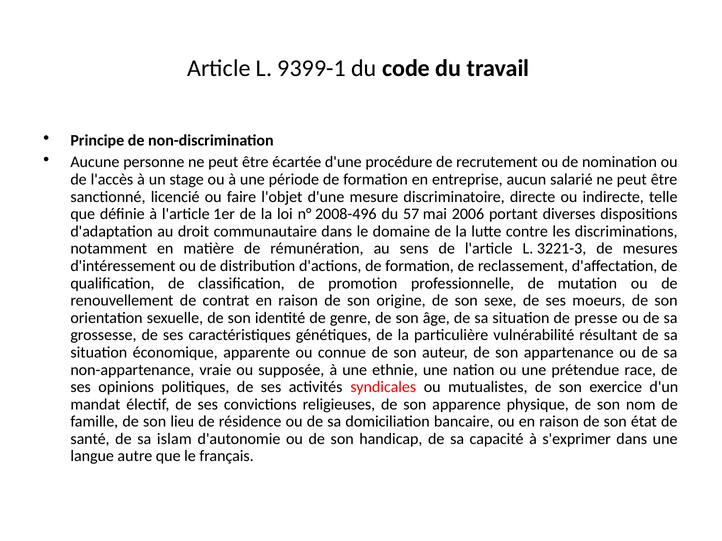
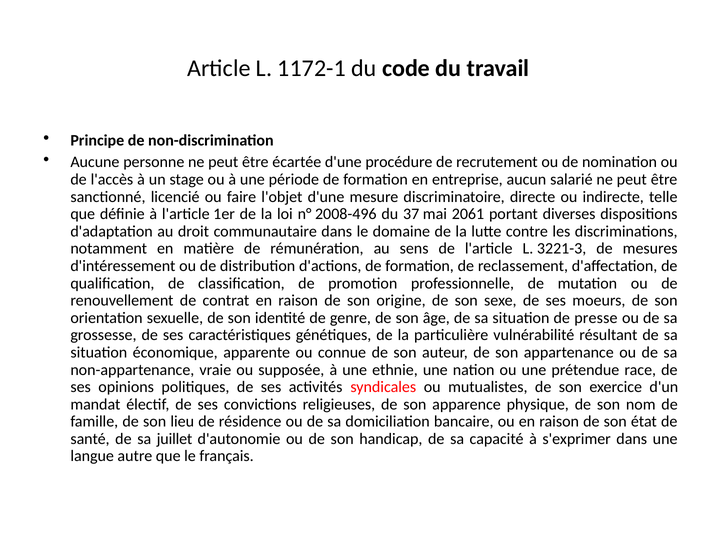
9399-1: 9399-1 -> 1172-1 (312, 68)
57: 57 -> 37 (411, 214)
2006: 2006 -> 2061 (468, 214)
islam: islam -> juillet (175, 439)
